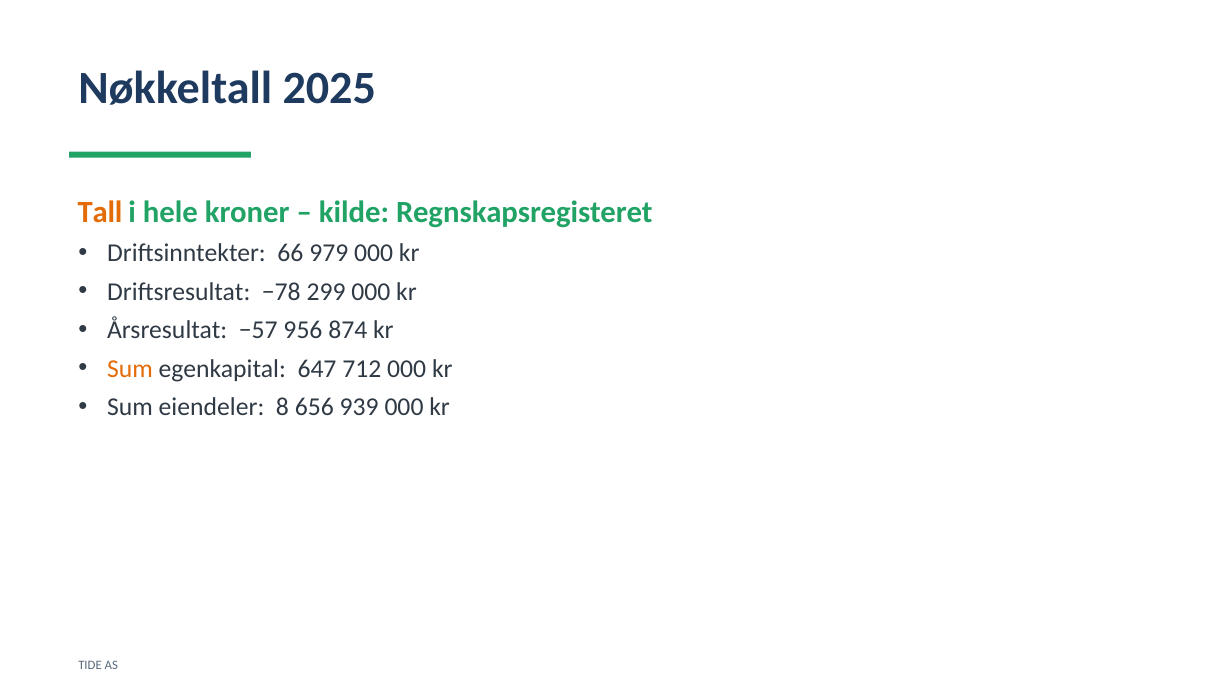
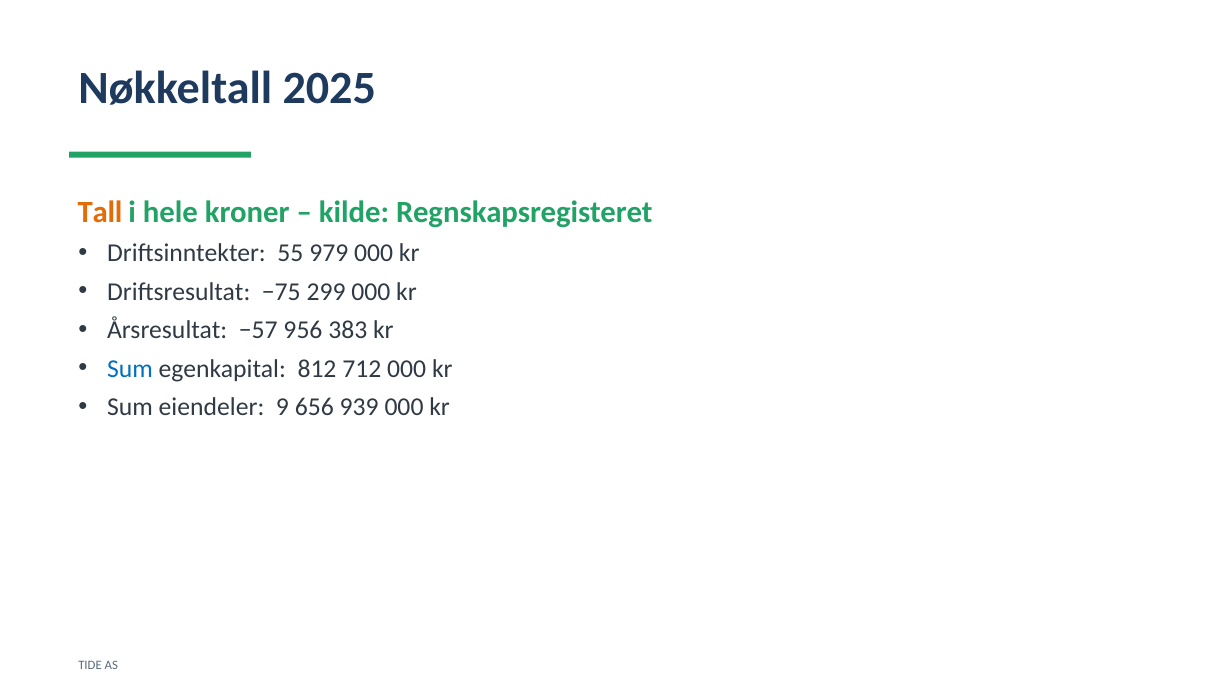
66: 66 -> 55 (290, 253)
−78: −78 -> −75 (281, 292)
874: 874 -> 383 (348, 330)
Sum colour: orange -> blue (130, 369)
647: 647 -> 812 (317, 369)
8: 8 -> 9 (282, 407)
